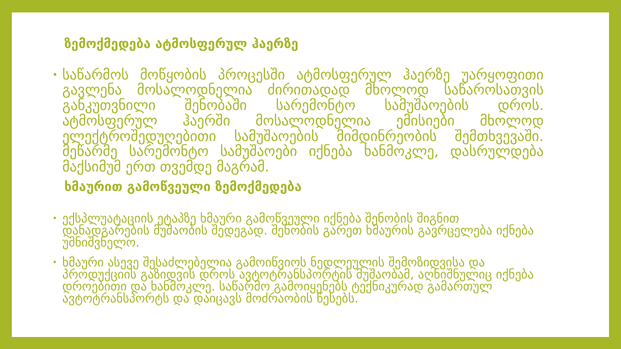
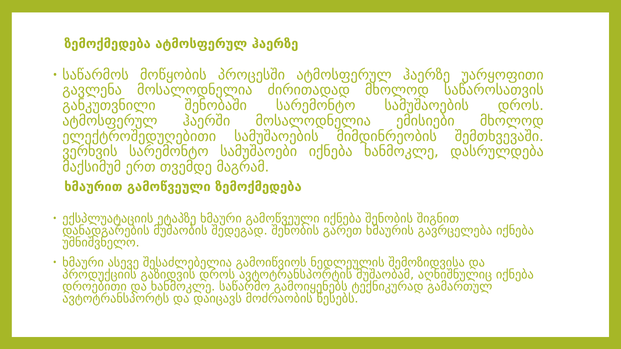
მეწარმე: მეწარმე -> ვერხვის (90, 152)
